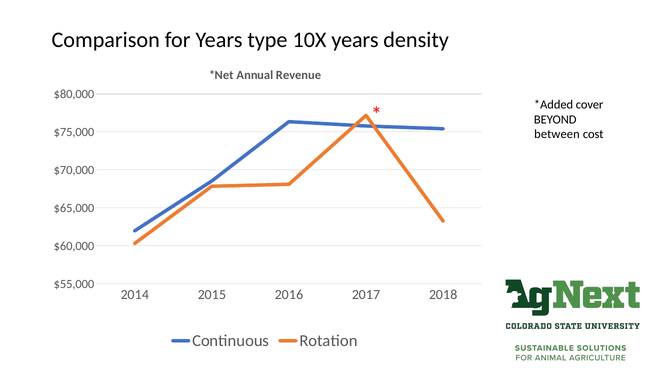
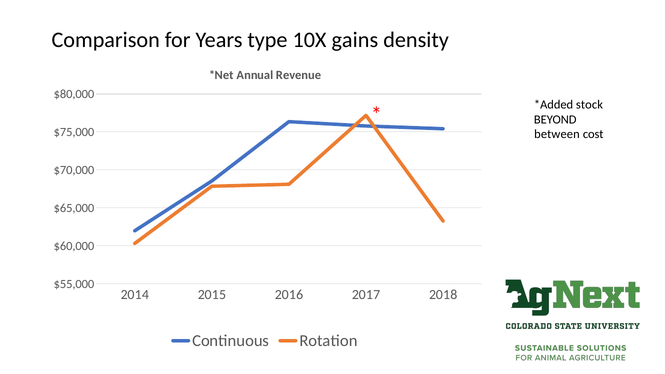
10X years: years -> gains (355, 40)
cover: cover -> stock (589, 104)
